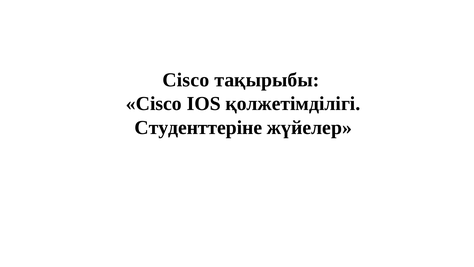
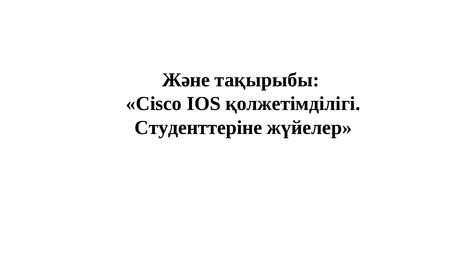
Cisco: Cisco -> Және (186, 80)
